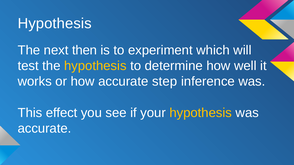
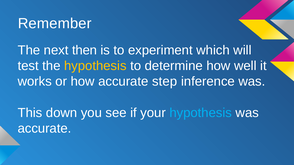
Hypothesis: Hypothesis -> Remember (55, 23)
effect: effect -> down (62, 113)
hypothesis colour: yellow -> light blue (201, 113)
